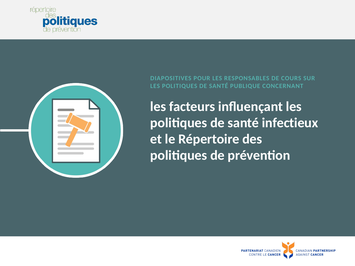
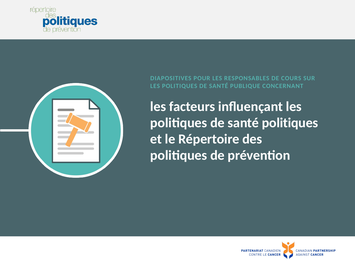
santé infectieux: infectieux -> politiques (290, 123)
